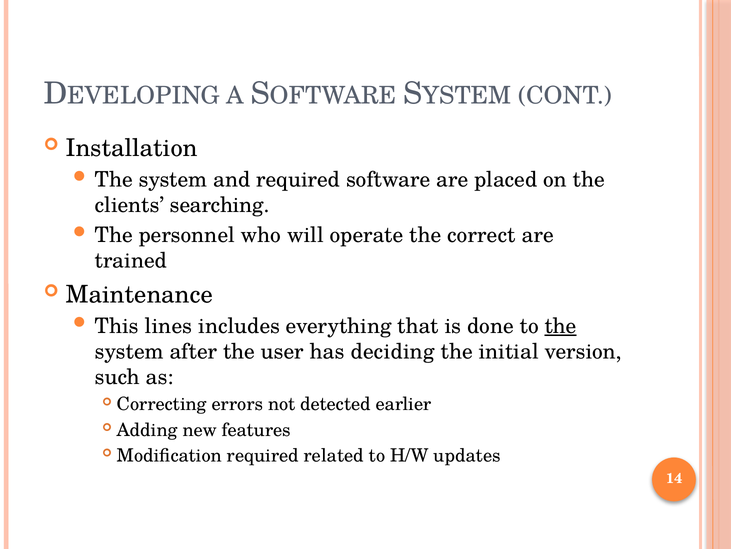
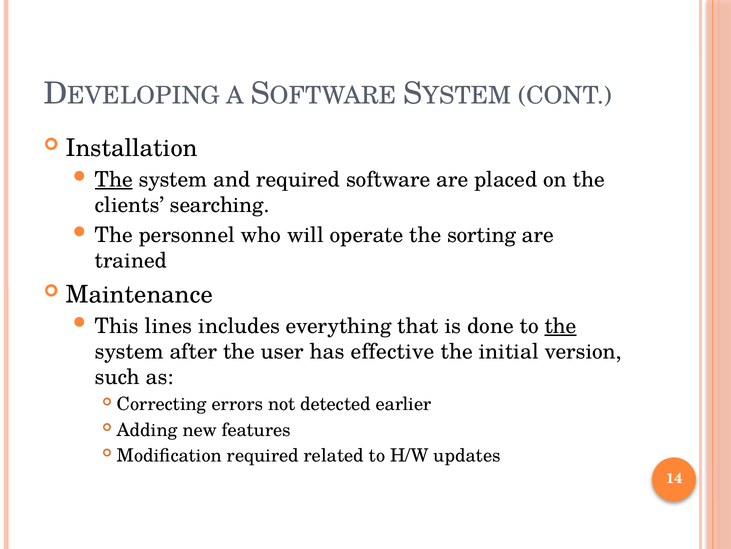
The underline: none -> present (114, 179)
correct: correct -> sorting (482, 235)
deciding: deciding -> effective (393, 351)
